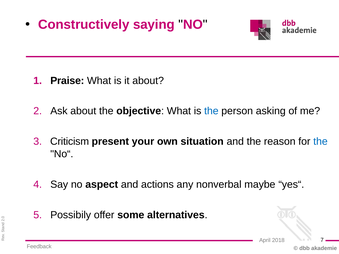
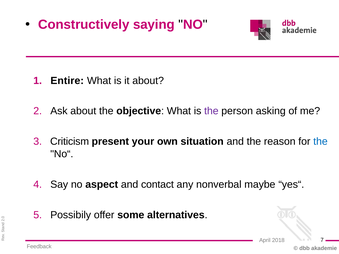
Praise: Praise -> Entire (67, 81)
the colour: blue -> purple (211, 111)
actions: actions -> contact (157, 185)
